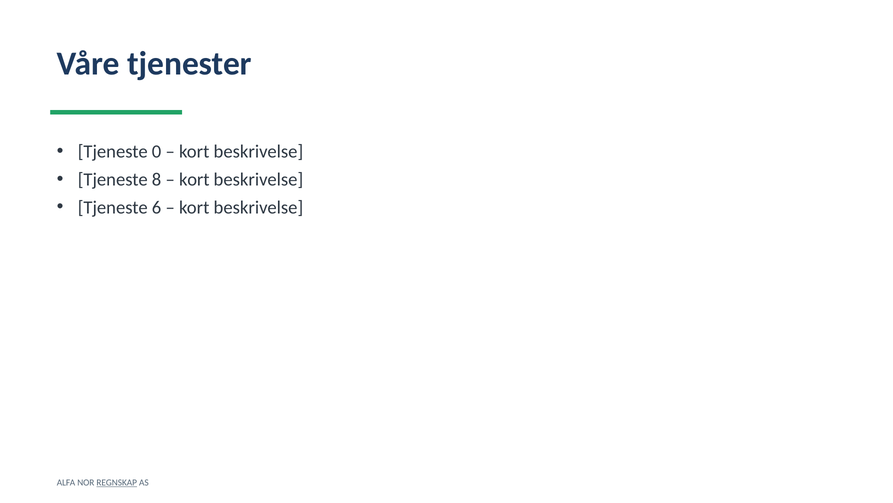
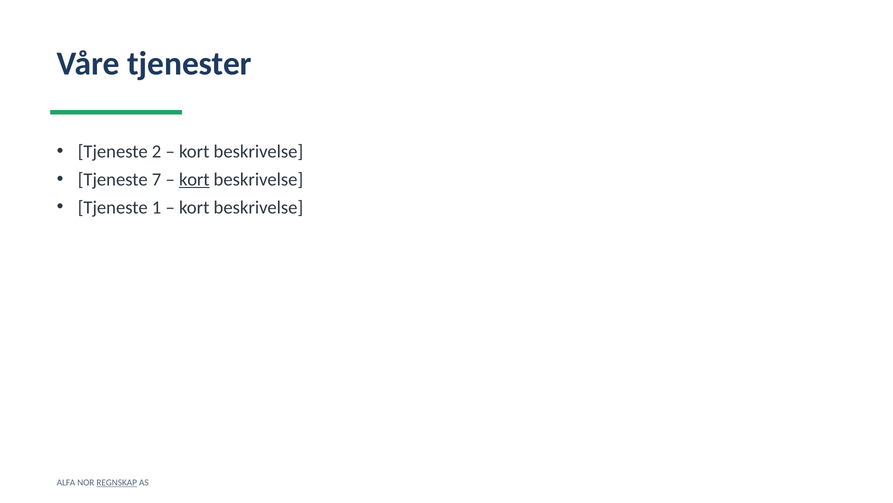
0: 0 -> 2 (157, 151)
8: 8 -> 7 (157, 179)
kort underline: none -> present (194, 179)
6: 6 -> 1 (157, 207)
